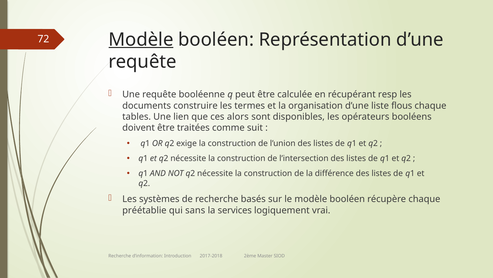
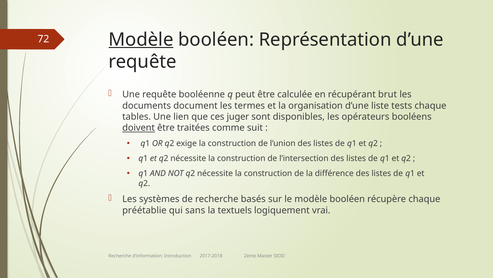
resp: resp -> brut (388, 94)
construire: construire -> document (196, 105)
flous: flous -> tests (402, 105)
alors: alors -> juger (238, 117)
doivent underline: none -> present (139, 128)
services: services -> textuels (235, 210)
